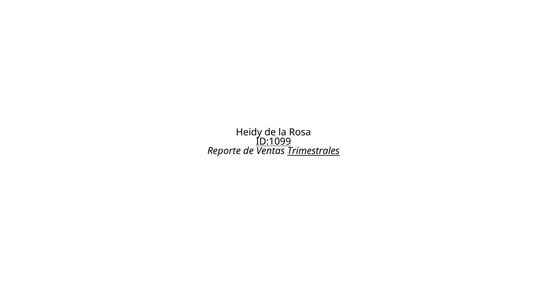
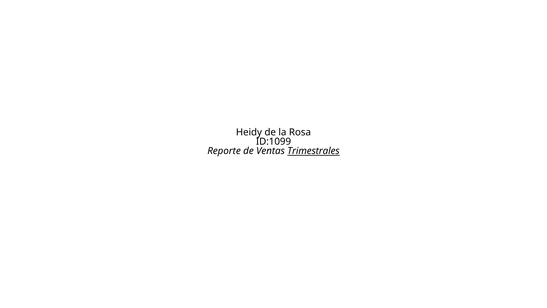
ID:1099 underline: present -> none (273, 141)
